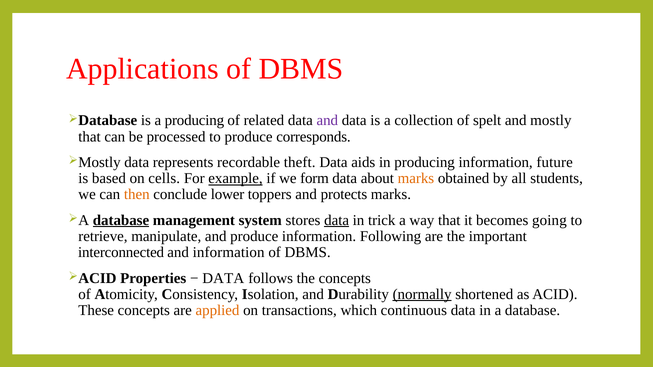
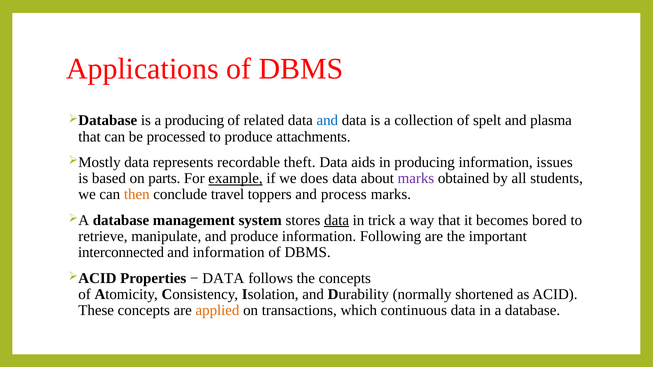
and colour: purple -> blue (327, 121)
mostly: mostly -> plasma (551, 121)
corresponds: corresponds -> attachments (313, 137)
future: future -> issues (555, 162)
cells: cells -> parts (164, 179)
form: form -> does (314, 179)
marks colour: orange -> purple (416, 179)
lower: lower -> travel (228, 195)
protects: protects -> process (344, 195)
database underline: present -> none (121, 220)
going: going -> bored (549, 220)
normally underline: present -> none (422, 294)
